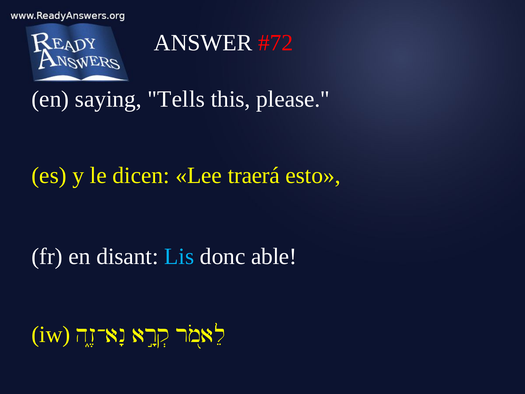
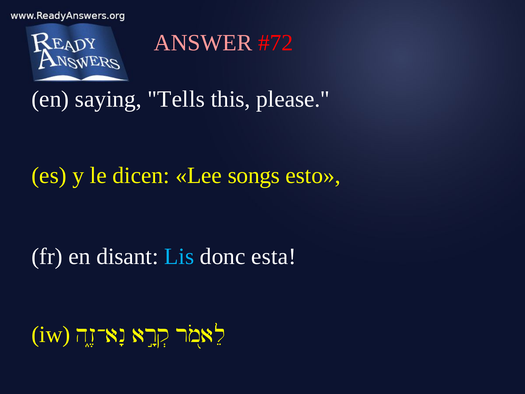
ANSWER colour: white -> pink (203, 43)
traerá: traerá -> songs (254, 175)
able: able -> esta (274, 256)
